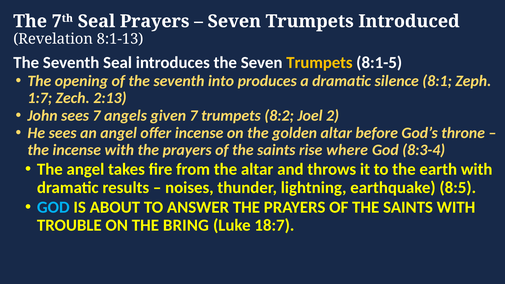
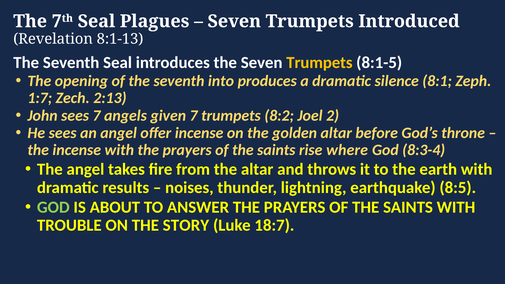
Seal Prayers: Prayers -> Plagues (155, 21)
GOD colour: light blue -> light green (53, 207)
BRING: BRING -> STORY (186, 225)
